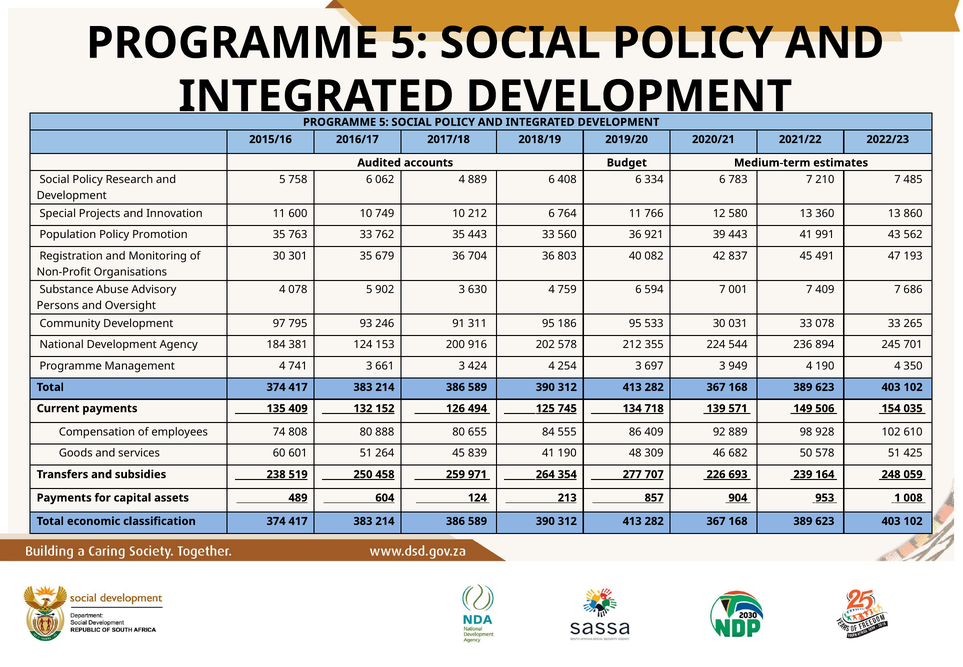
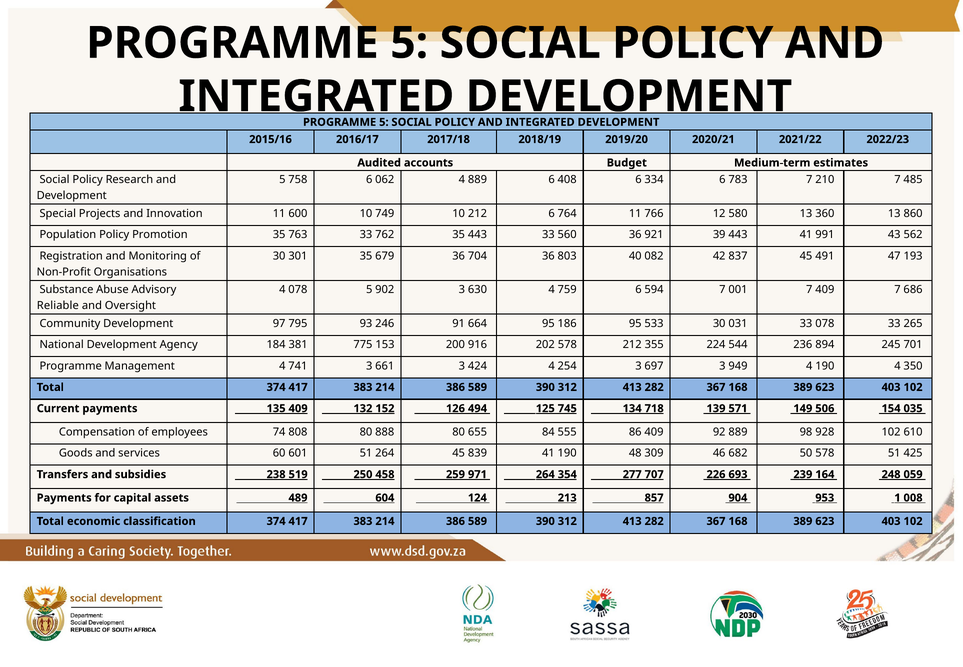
Persons: Persons -> Reliable (58, 306)
311: 311 -> 664 (477, 323)
381 124: 124 -> 775 (363, 344)
